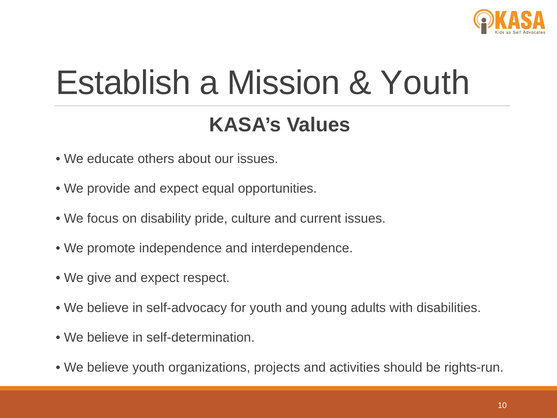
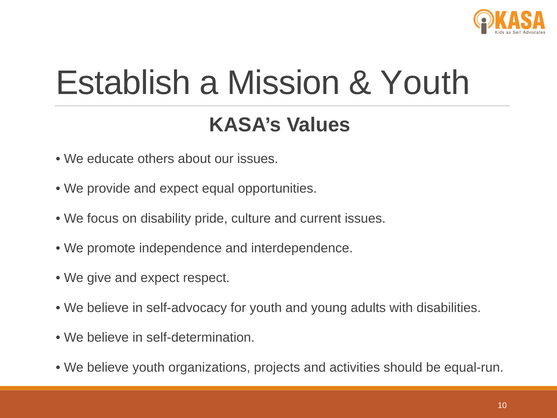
rights-run: rights-run -> equal-run (474, 367)
